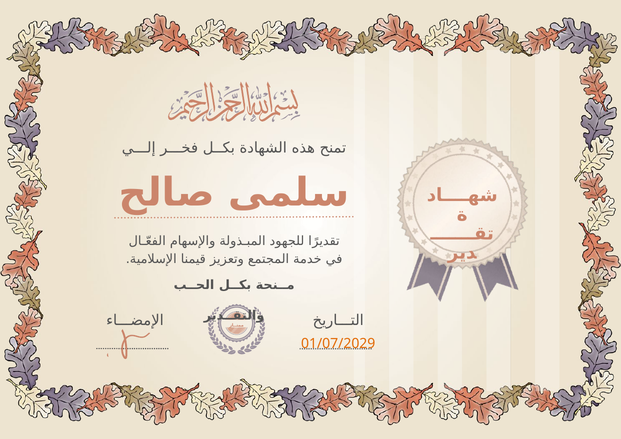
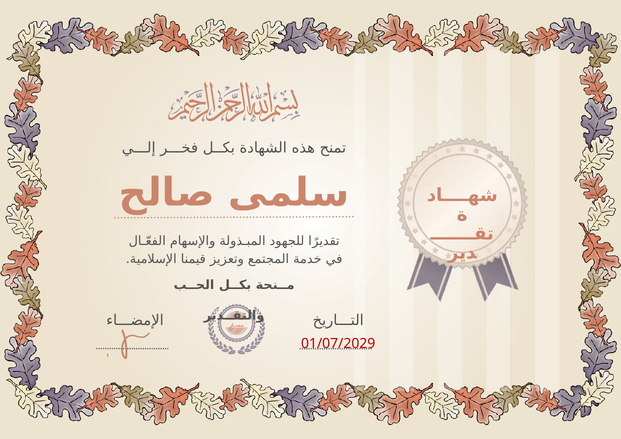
01/07/2029 colour: orange -> red (338, 343)
